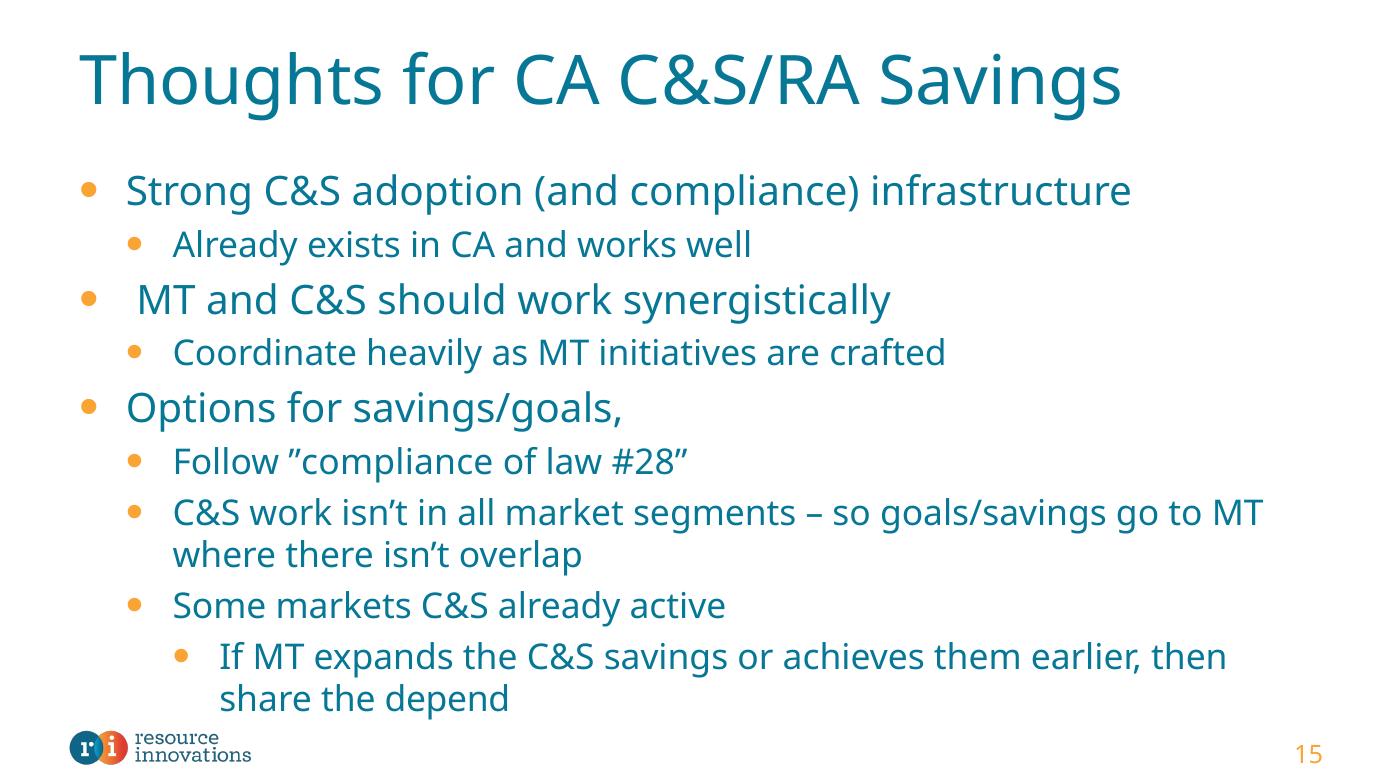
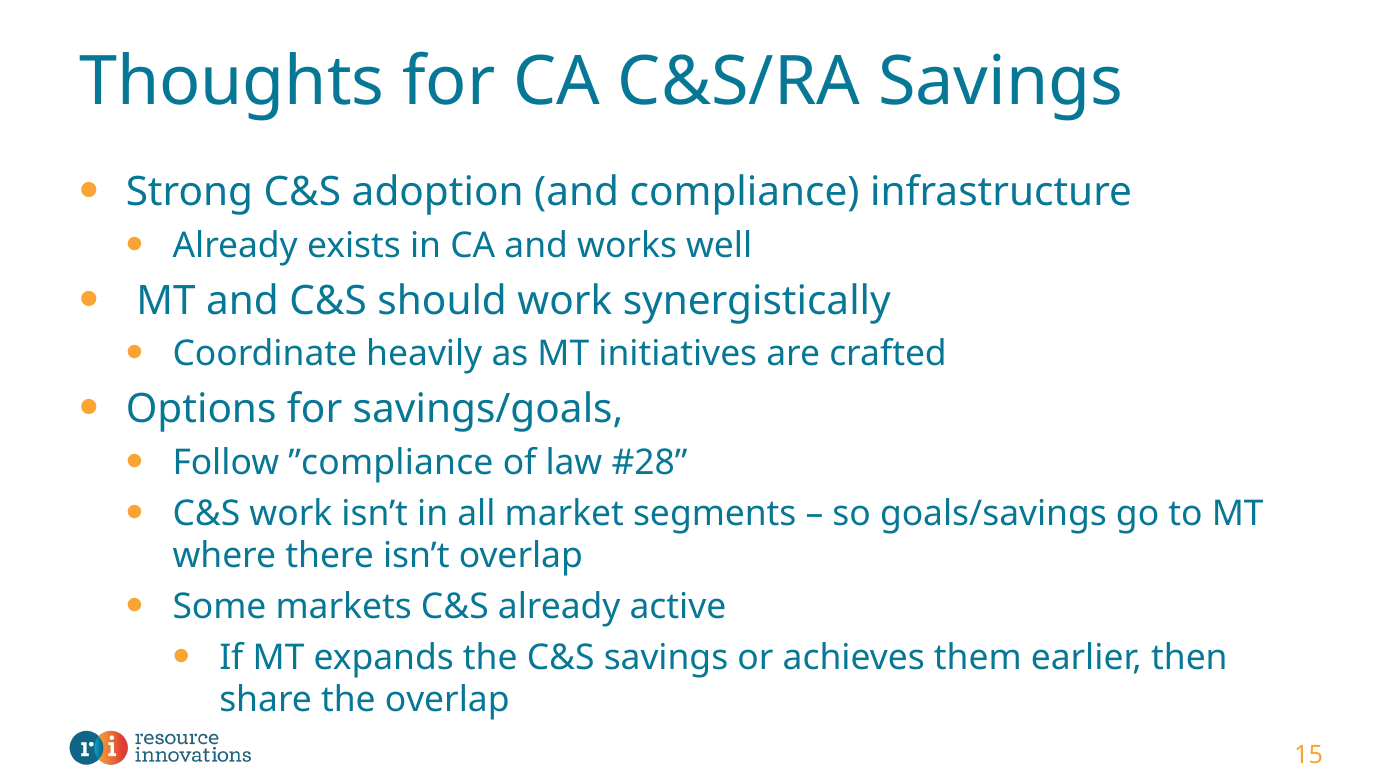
the depend: depend -> overlap (447, 700)
